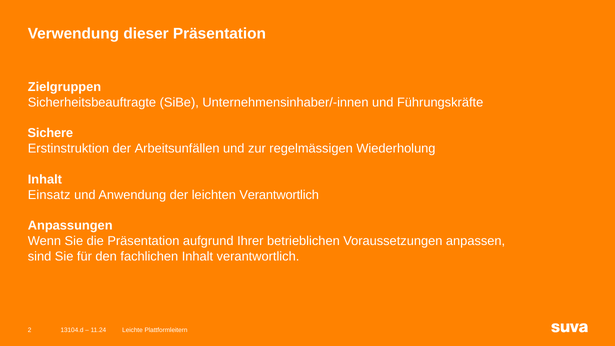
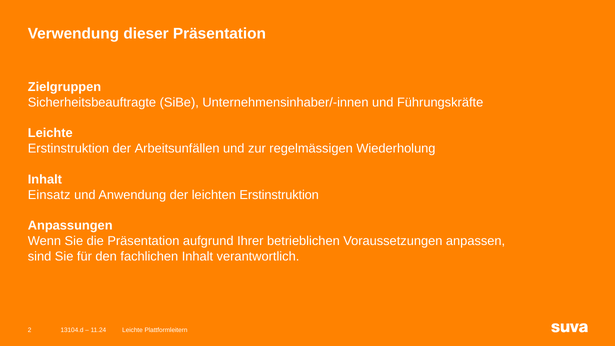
Sichere: Sichere -> Leichte (50, 133)
leichten Verantwortlich: Verantwortlich -> Erstinstruktion (279, 195)
